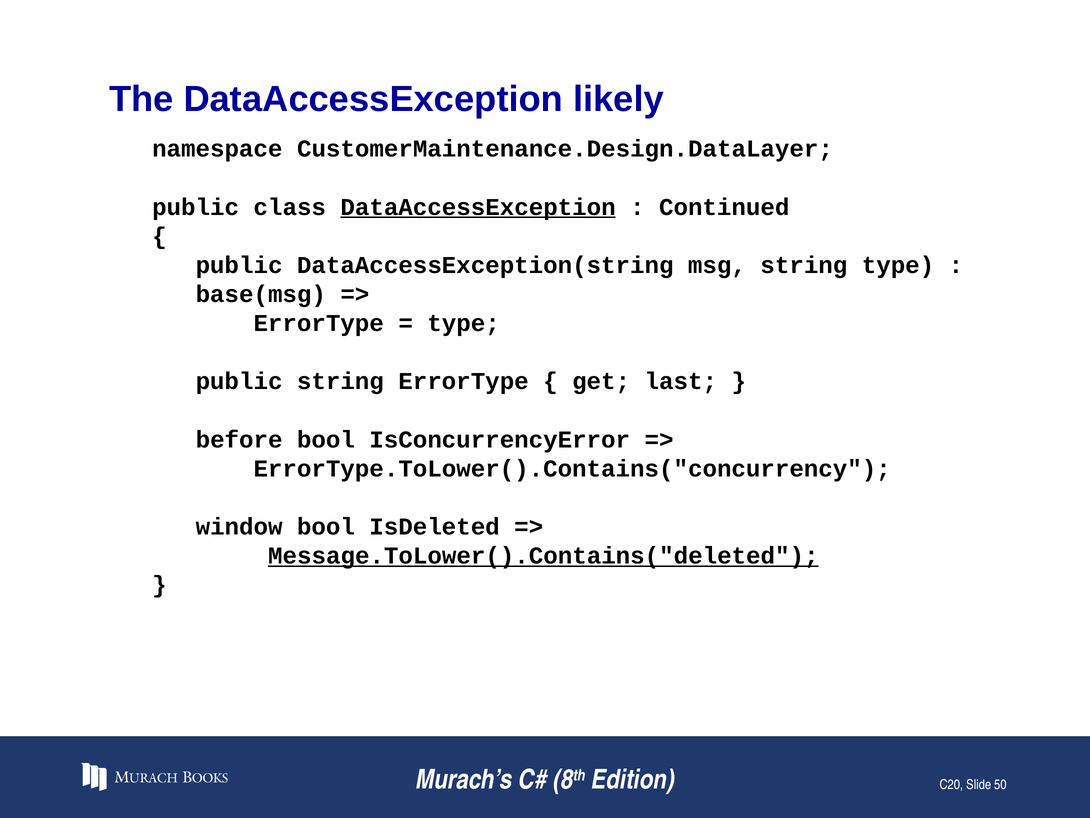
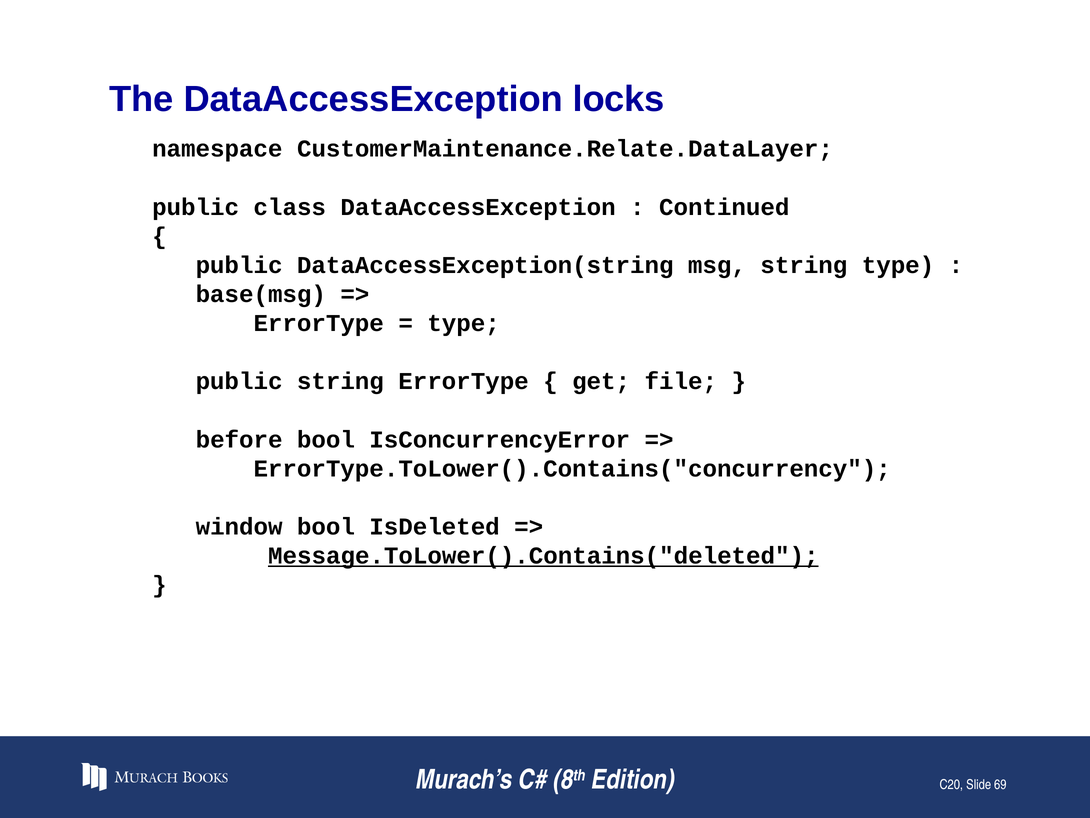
likely: likely -> locks (619, 99)
CustomerMaintenance.Design.DataLayer: CustomerMaintenance.Design.DataLayer -> CustomerMaintenance.Relate.DataLayer (565, 149)
DataAccessException underline: present -> none (478, 207)
last: last -> file (681, 381)
50: 50 -> 69 (1000, 784)
